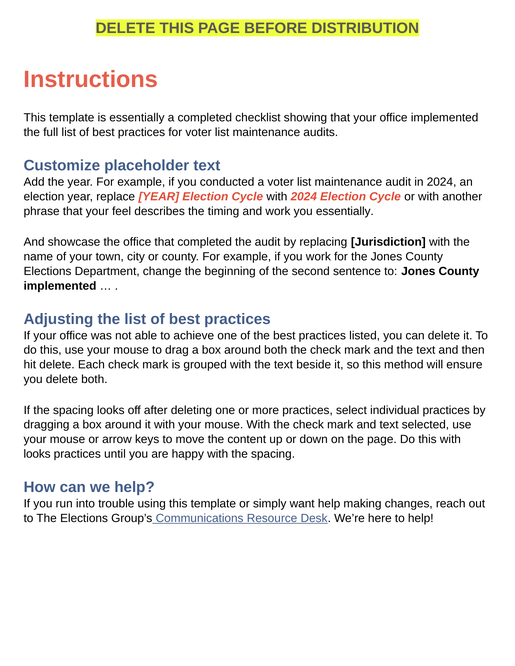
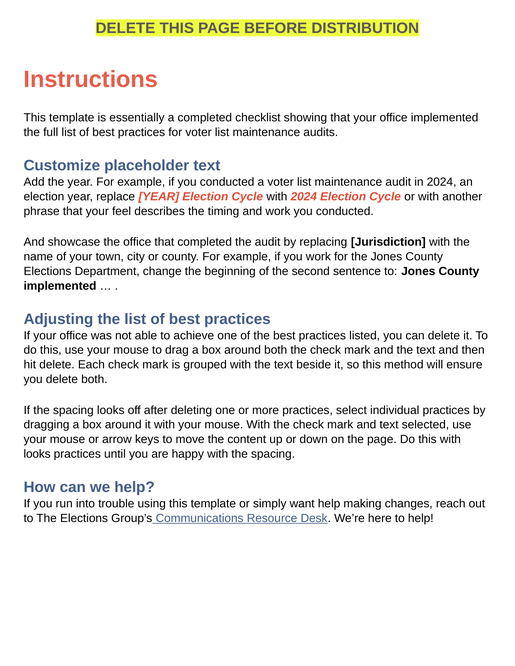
work you essentially: essentially -> conducted (345, 211)
